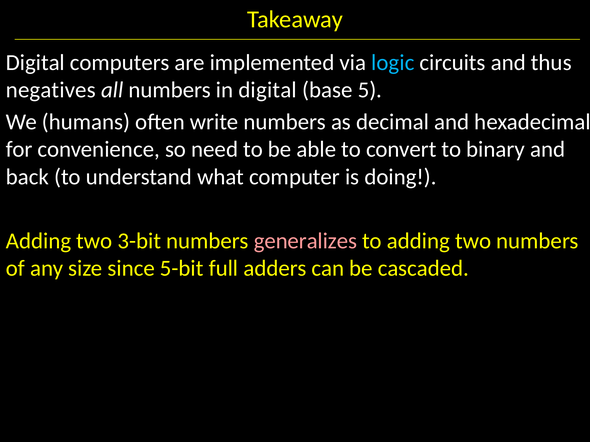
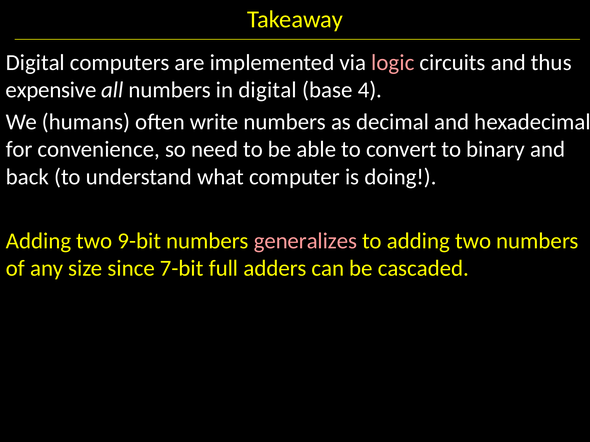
logic colour: light blue -> pink (393, 63)
negatives: negatives -> expensive (51, 90)
5: 5 -> 4 (370, 90)
3-bit: 3-bit -> 9-bit (139, 241)
5-bit: 5-bit -> 7-bit (182, 269)
